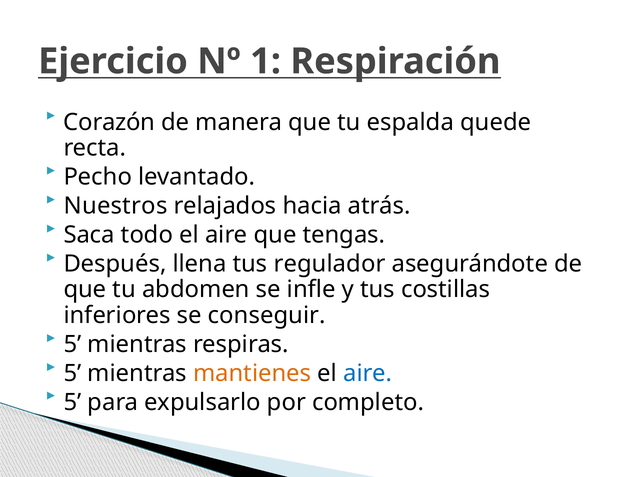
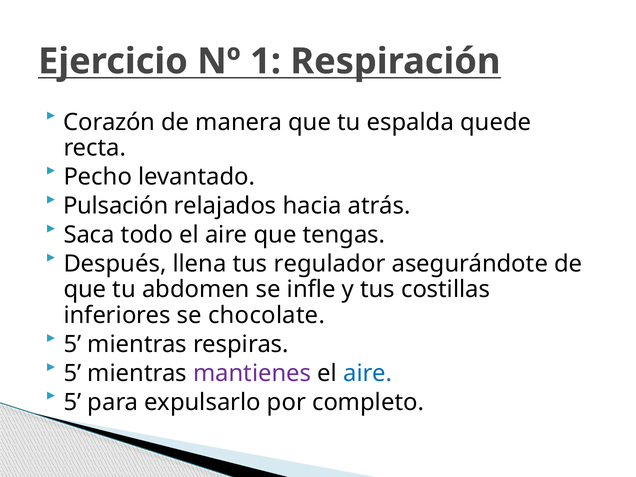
Nuestros: Nuestros -> Pulsación (116, 206)
conseguir: conseguir -> chocolate (267, 315)
mantienes colour: orange -> purple (252, 373)
